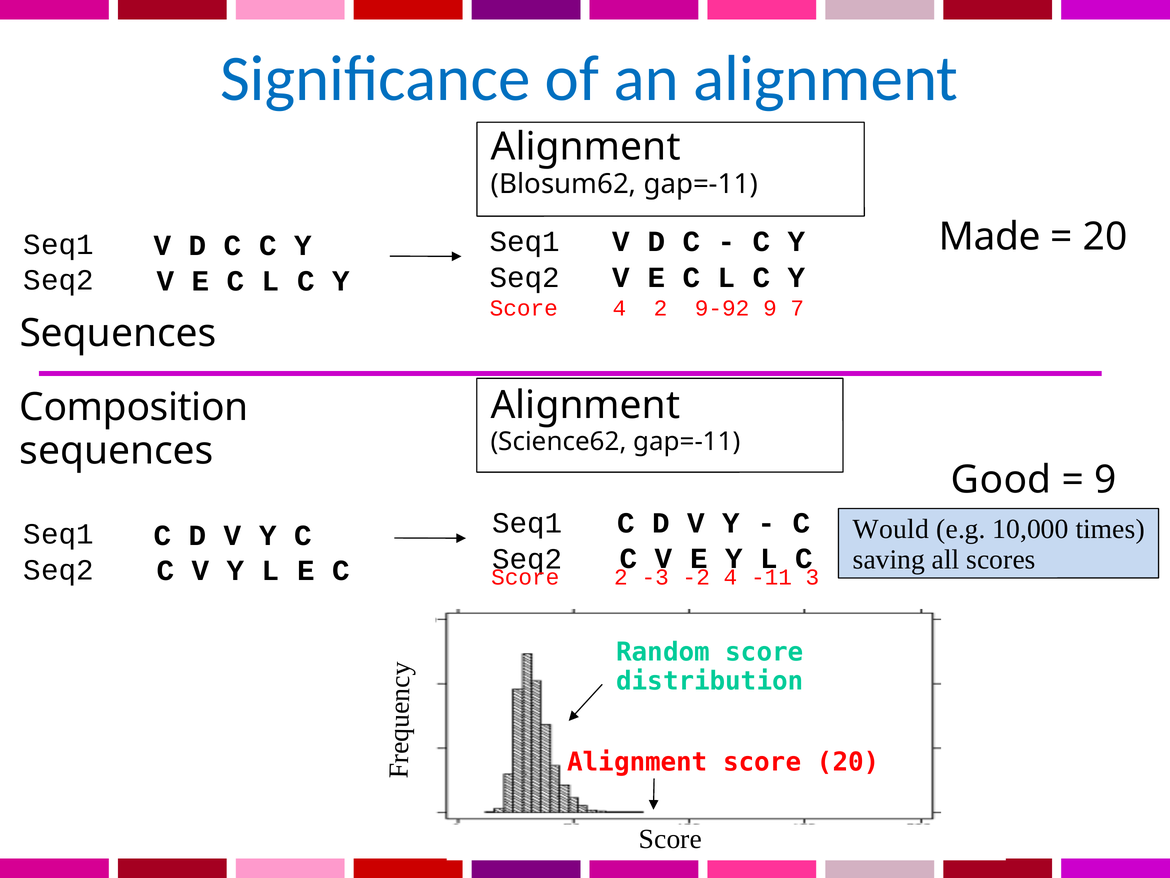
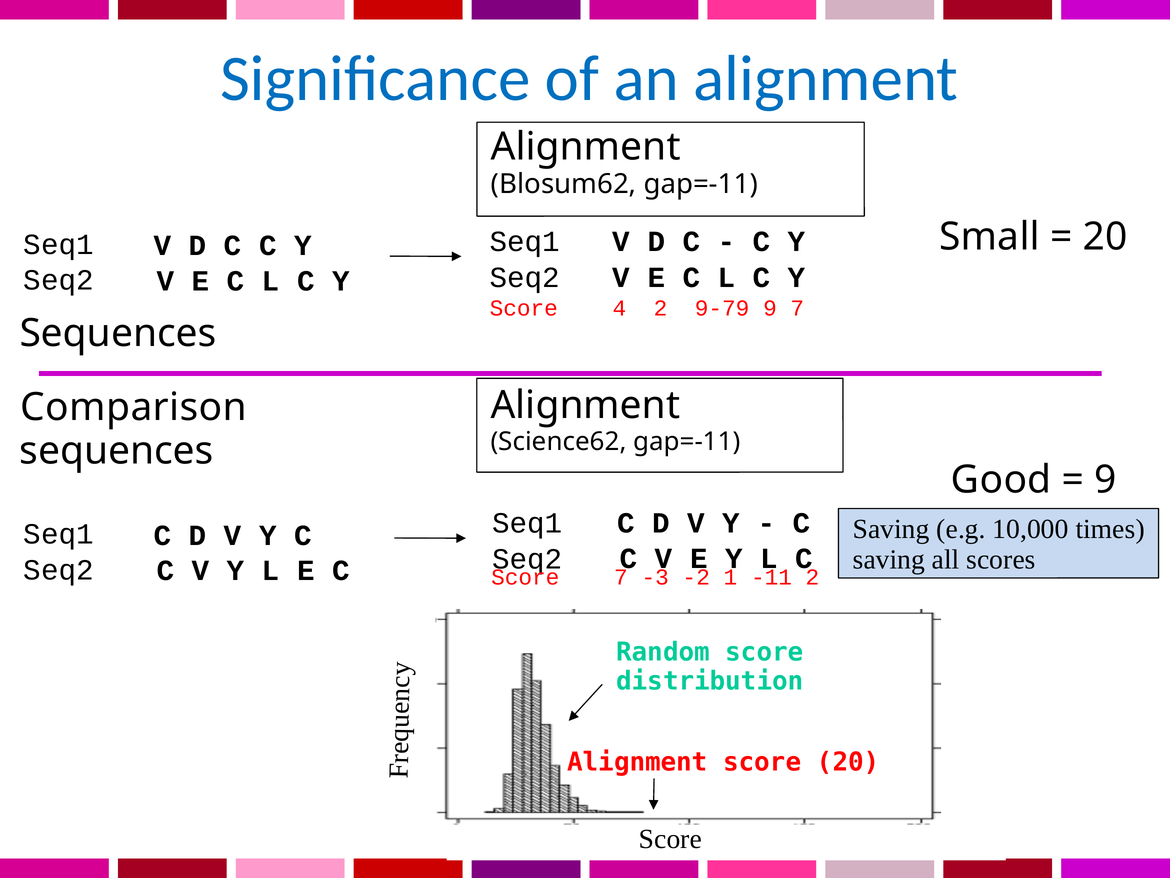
Made: Made -> Small (989, 237)
9-92: 9-92 -> 9-79 (722, 308)
Composition: Composition -> Comparison (134, 407)
Would: Would -> Saving (891, 529)
2: 2 -> 7 (621, 577)
-2 4: 4 -> 1 (730, 577)
-11 3: 3 -> 2 (812, 577)
